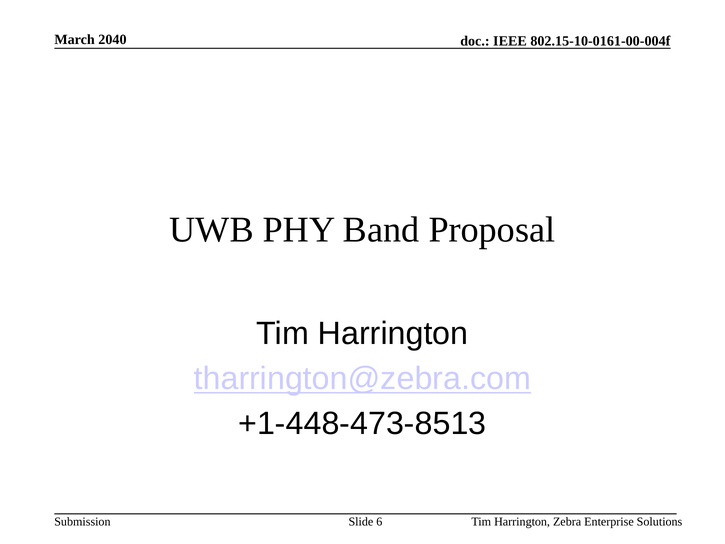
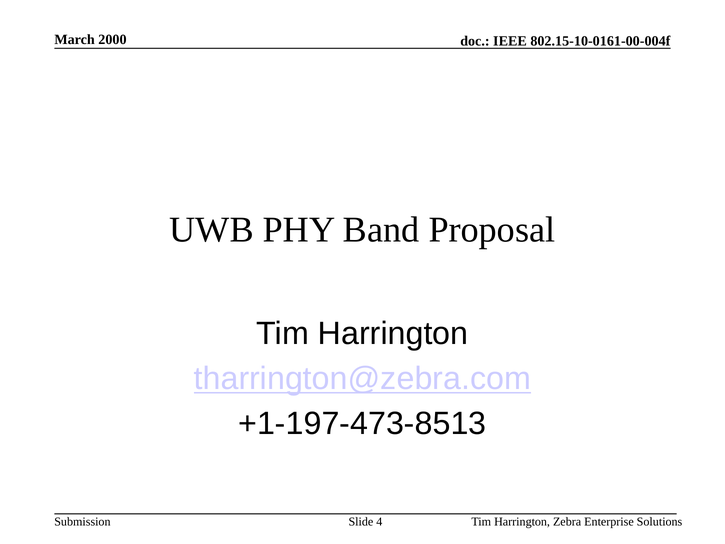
2040: 2040 -> 2000 (112, 40)
+1-448-473-8513: +1-448-473-8513 -> +1-197-473-8513 (362, 424)
6: 6 -> 4 (379, 521)
